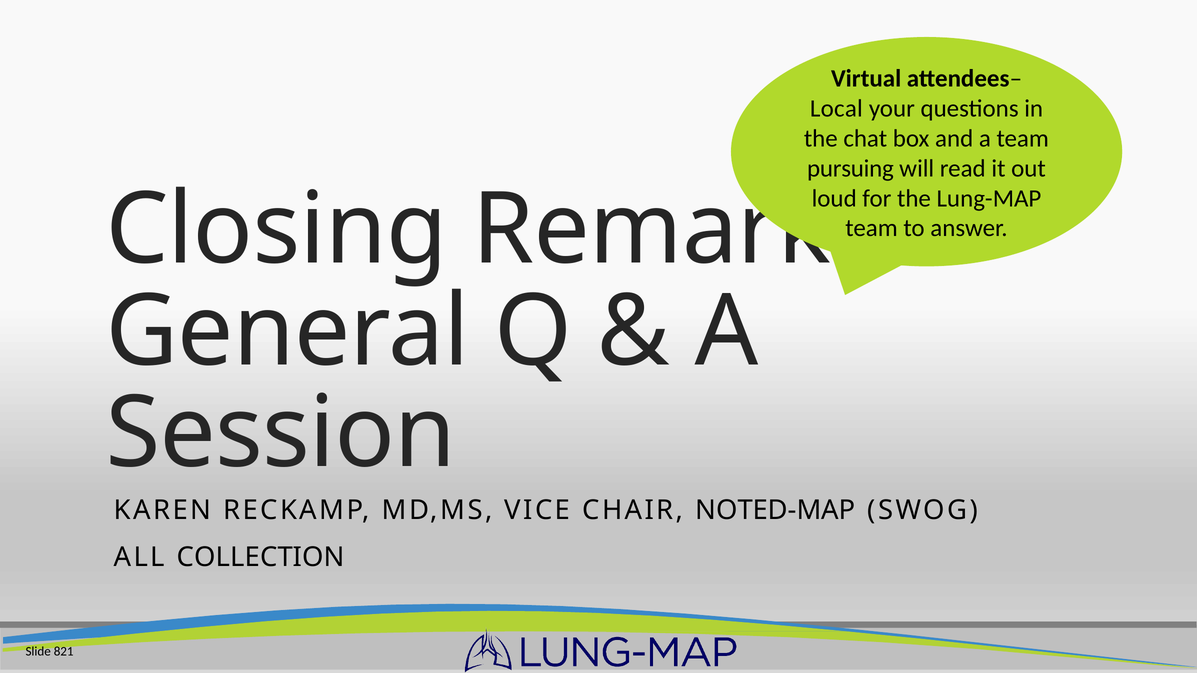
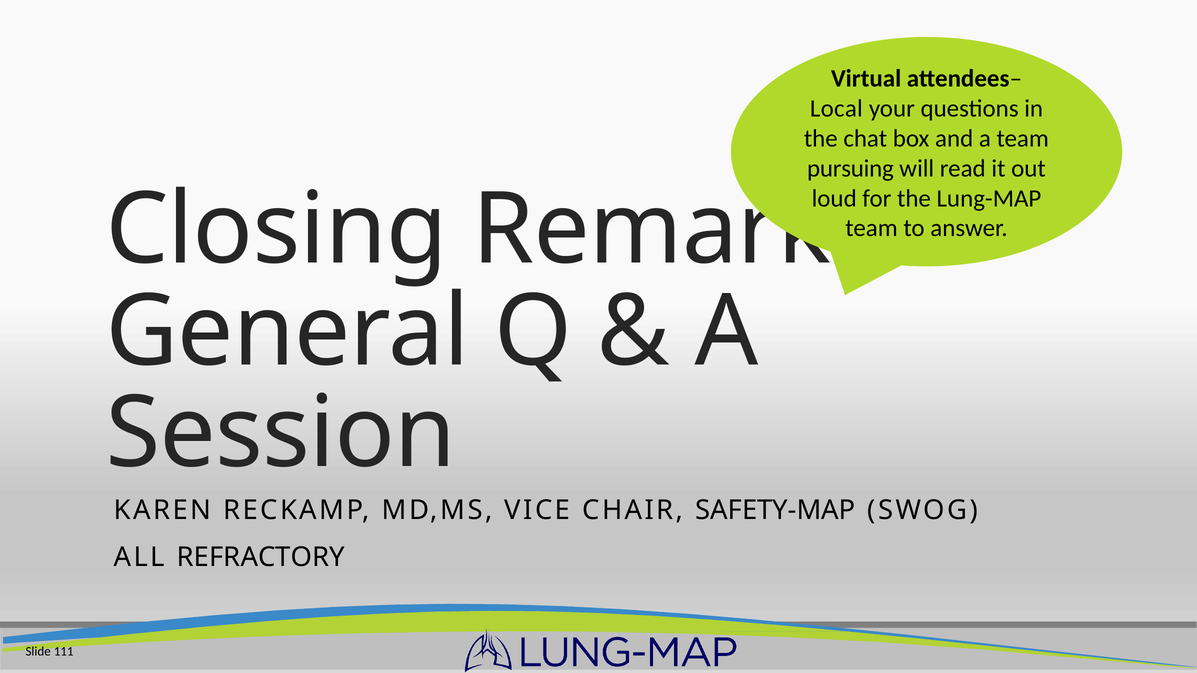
NOTED-MAP: NOTED-MAP -> SAFETY-MAP (775, 511)
COLLECTION: COLLECTION -> REFRACTORY (261, 558)
821: 821 -> 111 (64, 652)
